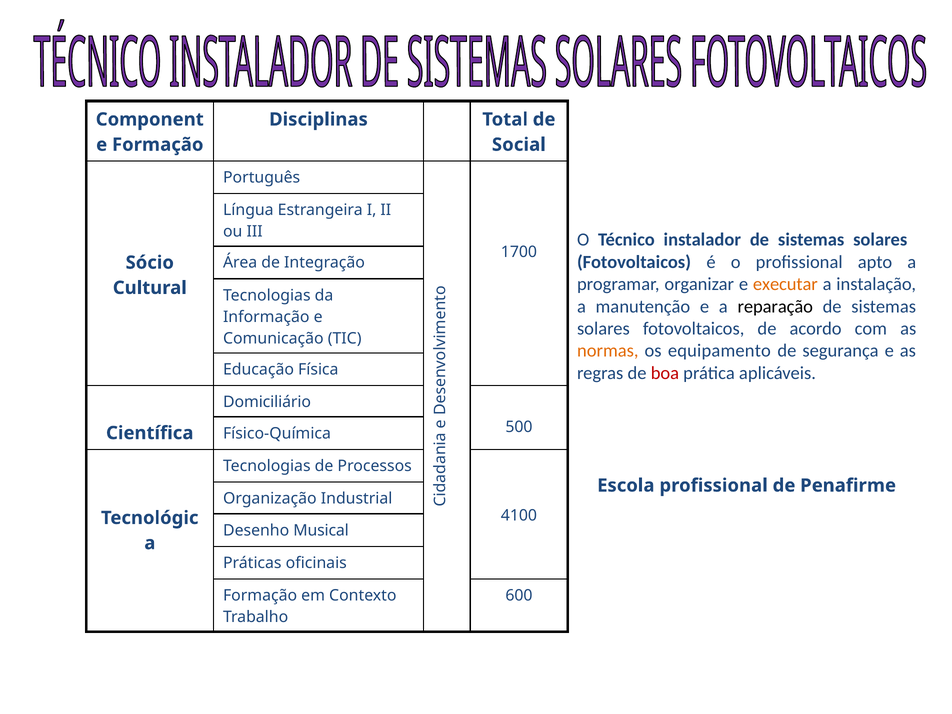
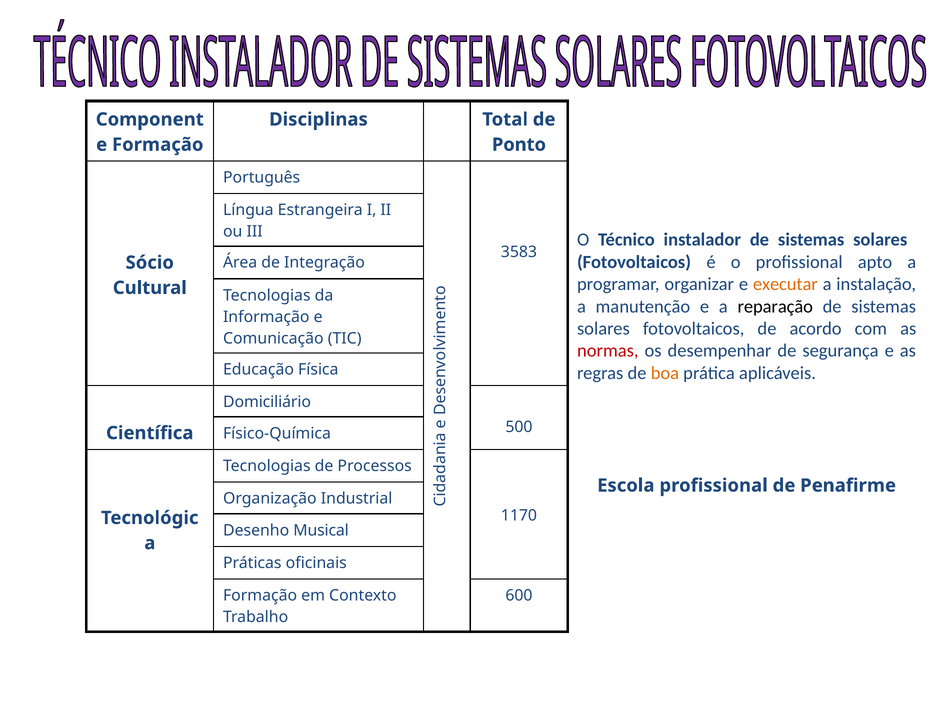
Social: Social -> Ponto (519, 145)
1700: 1700 -> 3583 (519, 252)
normas colour: orange -> red (608, 351)
equipamento: equipamento -> desempenhar (719, 351)
boa colour: red -> orange (665, 373)
4100: 4100 -> 1170 (519, 515)
